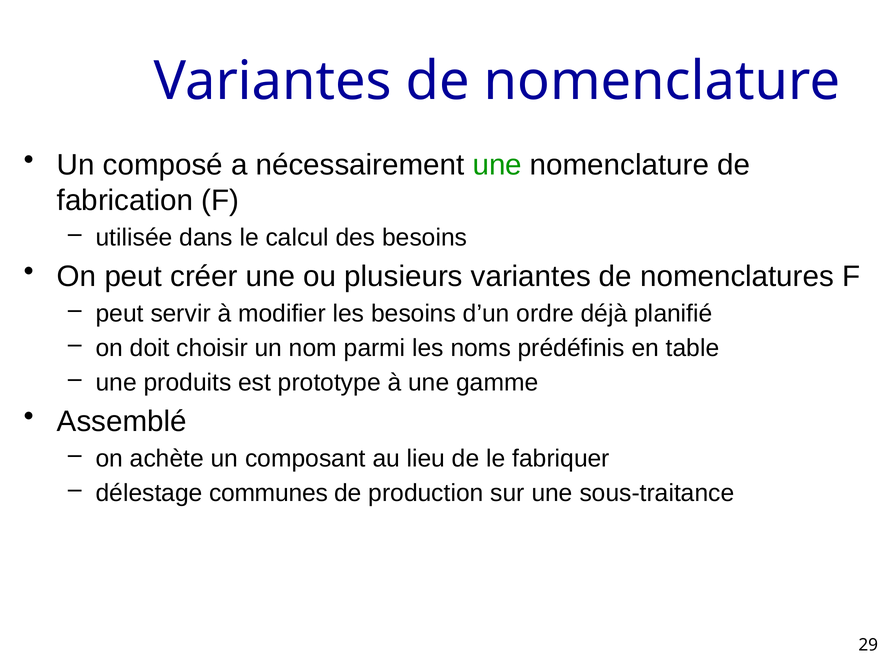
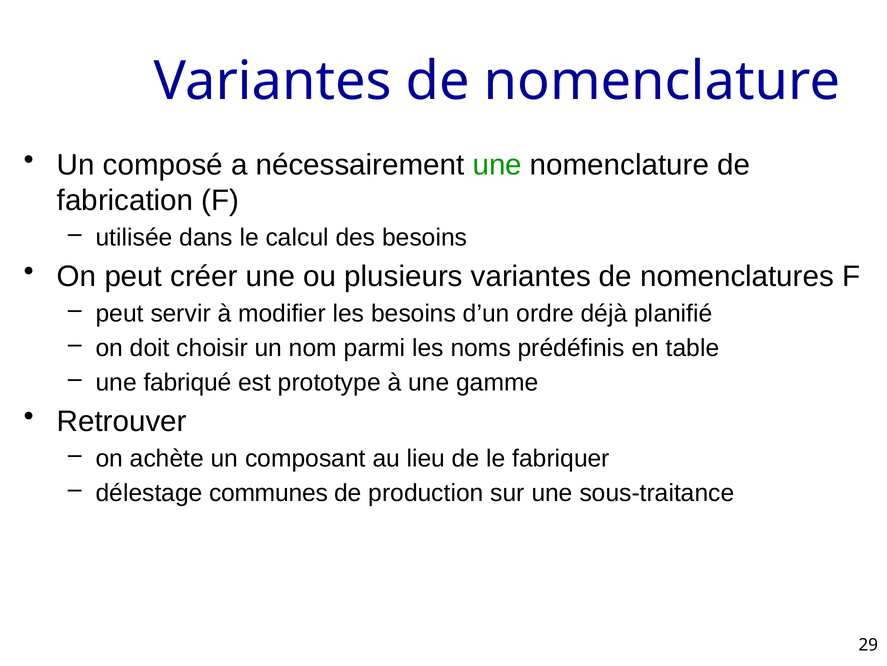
produits: produits -> fabriqué (188, 382)
Assemblé: Assemblé -> Retrouver (122, 421)
